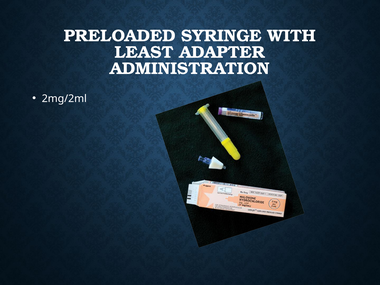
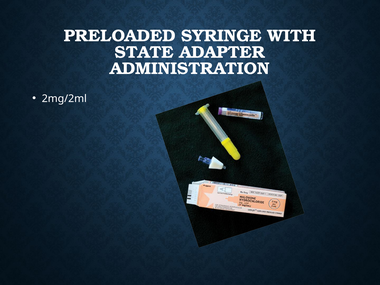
LEAST: LEAST -> STATE (144, 52)
